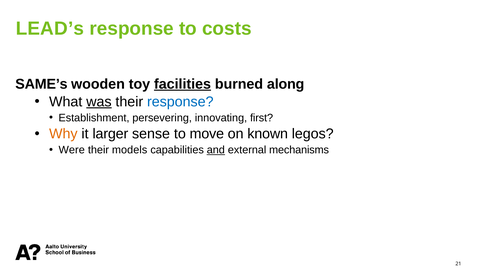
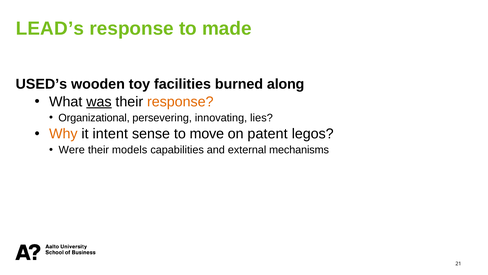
costs: costs -> made (227, 28)
SAME’s: SAME’s -> USED’s (41, 84)
facilities underline: present -> none (183, 84)
response colour: blue -> orange (180, 102)
Establishment: Establishment -> Organizational (94, 118)
first: first -> lies (261, 118)
larger: larger -> intent (110, 134)
known: known -> patent (268, 134)
and underline: present -> none (216, 150)
